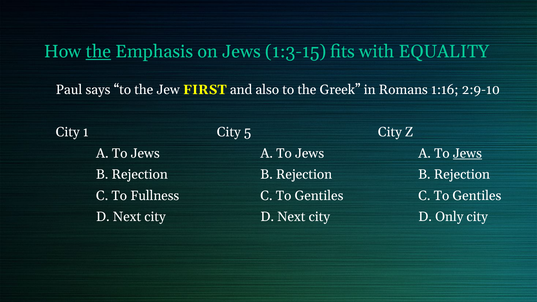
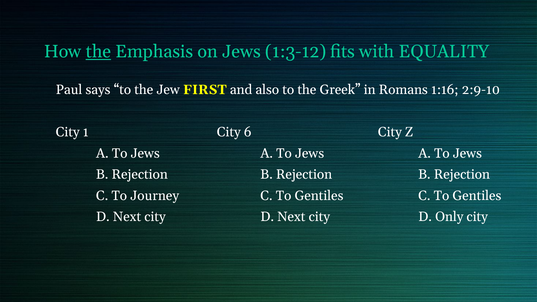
1:3-15: 1:3-15 -> 1:3-12 (296, 52)
5: 5 -> 6 (248, 132)
Jews underline: present -> none (467, 153)
Fullness: Fullness -> Journey (155, 196)
